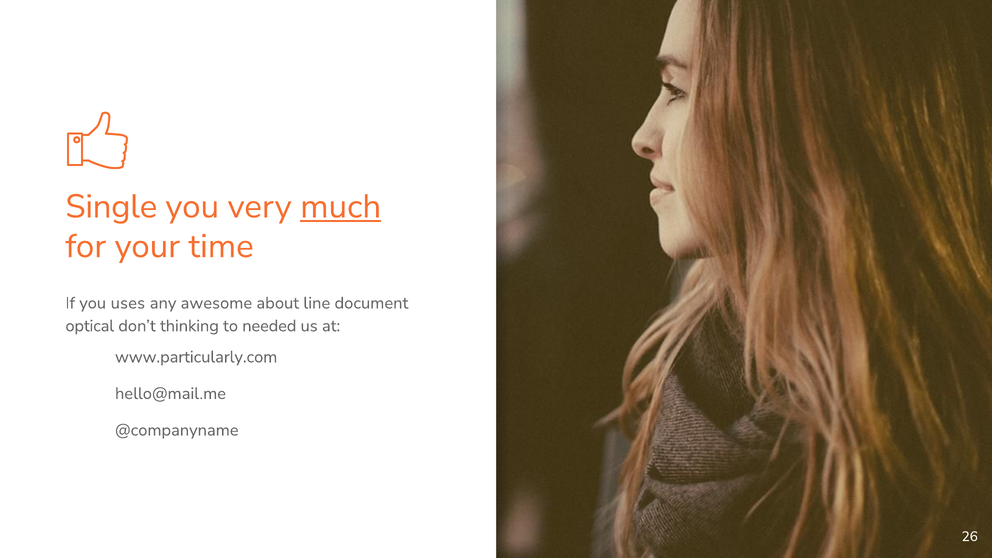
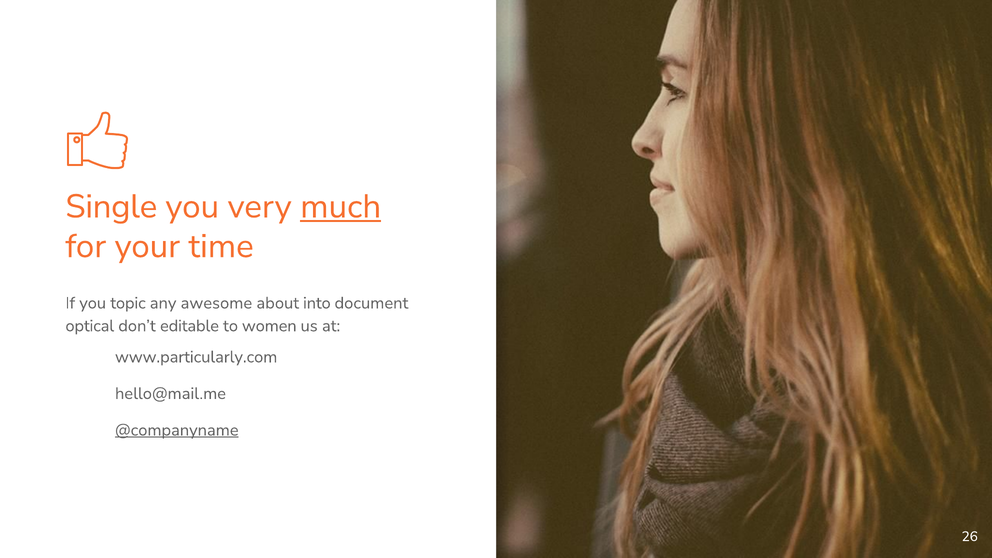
uses: uses -> topic (128, 303)
line: line -> into (317, 303)
thinking: thinking -> editable (189, 326)
needed: needed -> women (269, 326)
@companyname underline: none -> present (177, 430)
